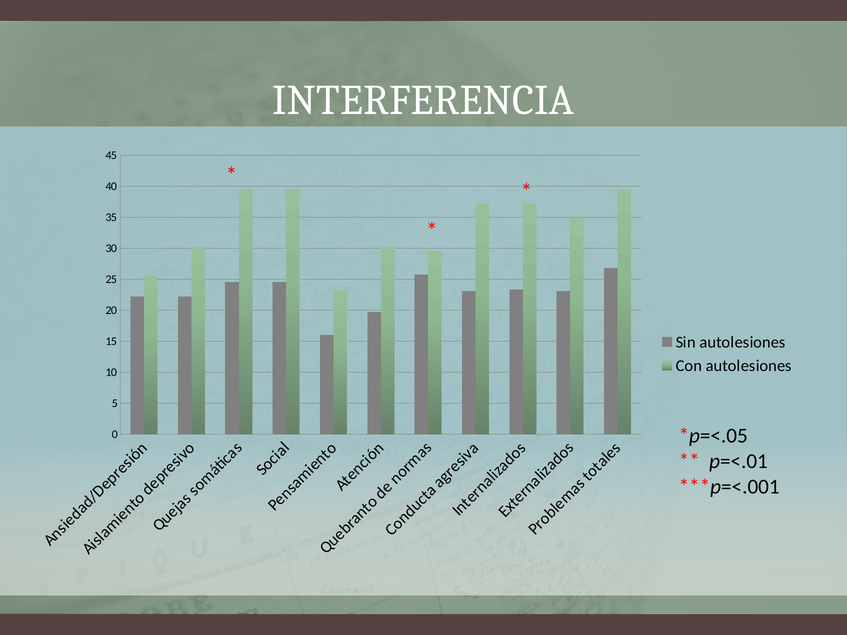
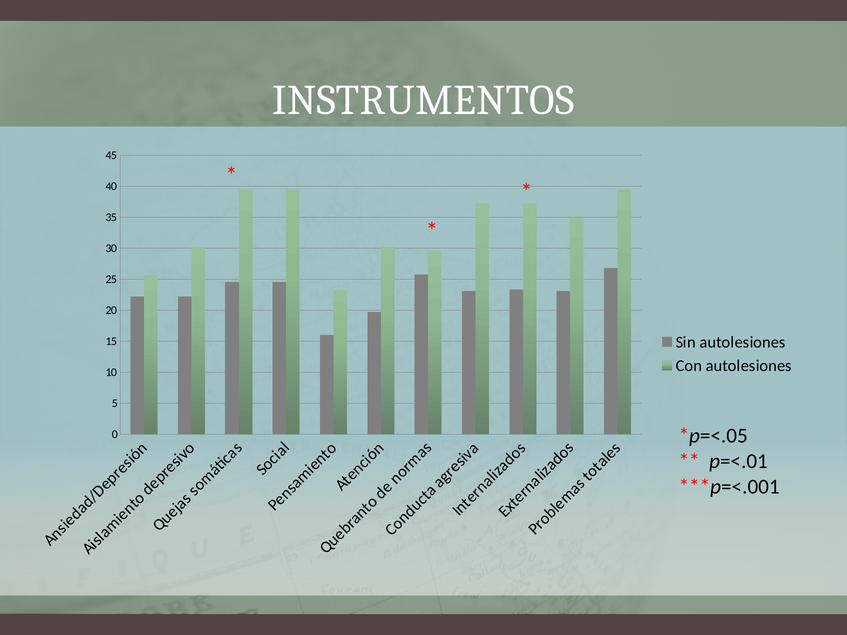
INTERFERENCIA: INTERFERENCIA -> INSTRUMENTOS (423, 100)
